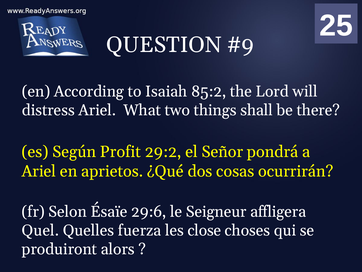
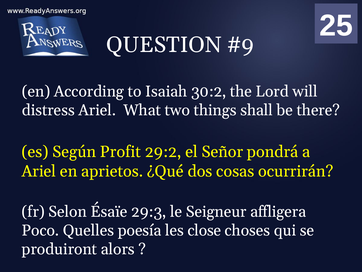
85:2: 85:2 -> 30:2 (209, 91)
29:6: 29:6 -> 29:3 (149, 211)
Quel: Quel -> Poco (40, 230)
fuerza: fuerza -> poesía (140, 230)
